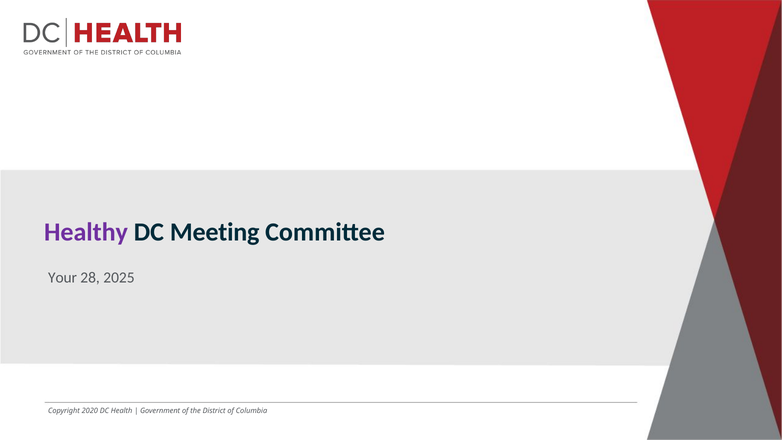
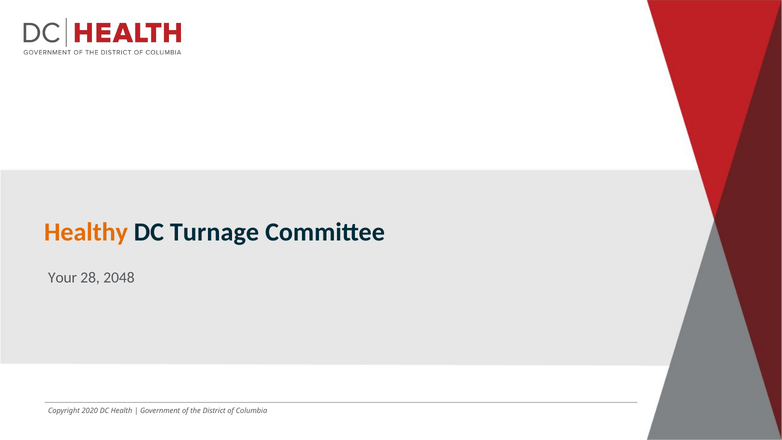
Healthy colour: purple -> orange (86, 232)
Meeting: Meeting -> Turnage (215, 232)
2025: 2025 -> 2048 (119, 277)
